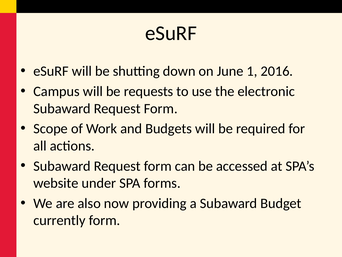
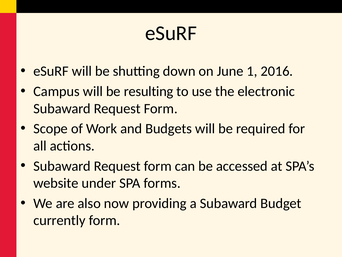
requests: requests -> resulting (149, 91)
